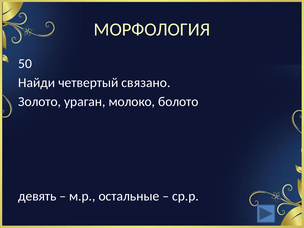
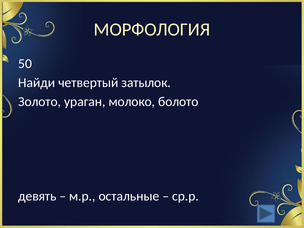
связано: связано -> затылок (146, 83)
